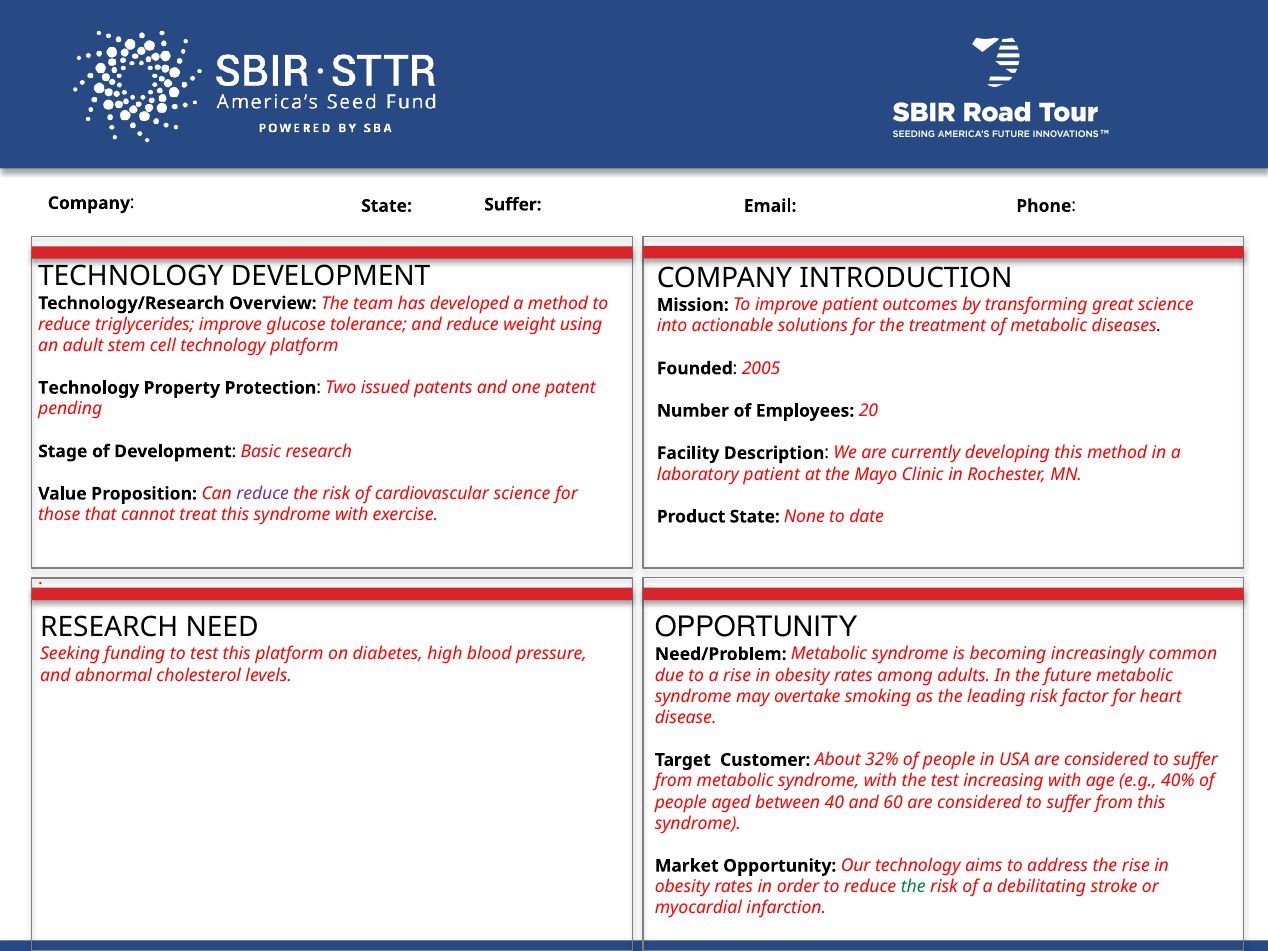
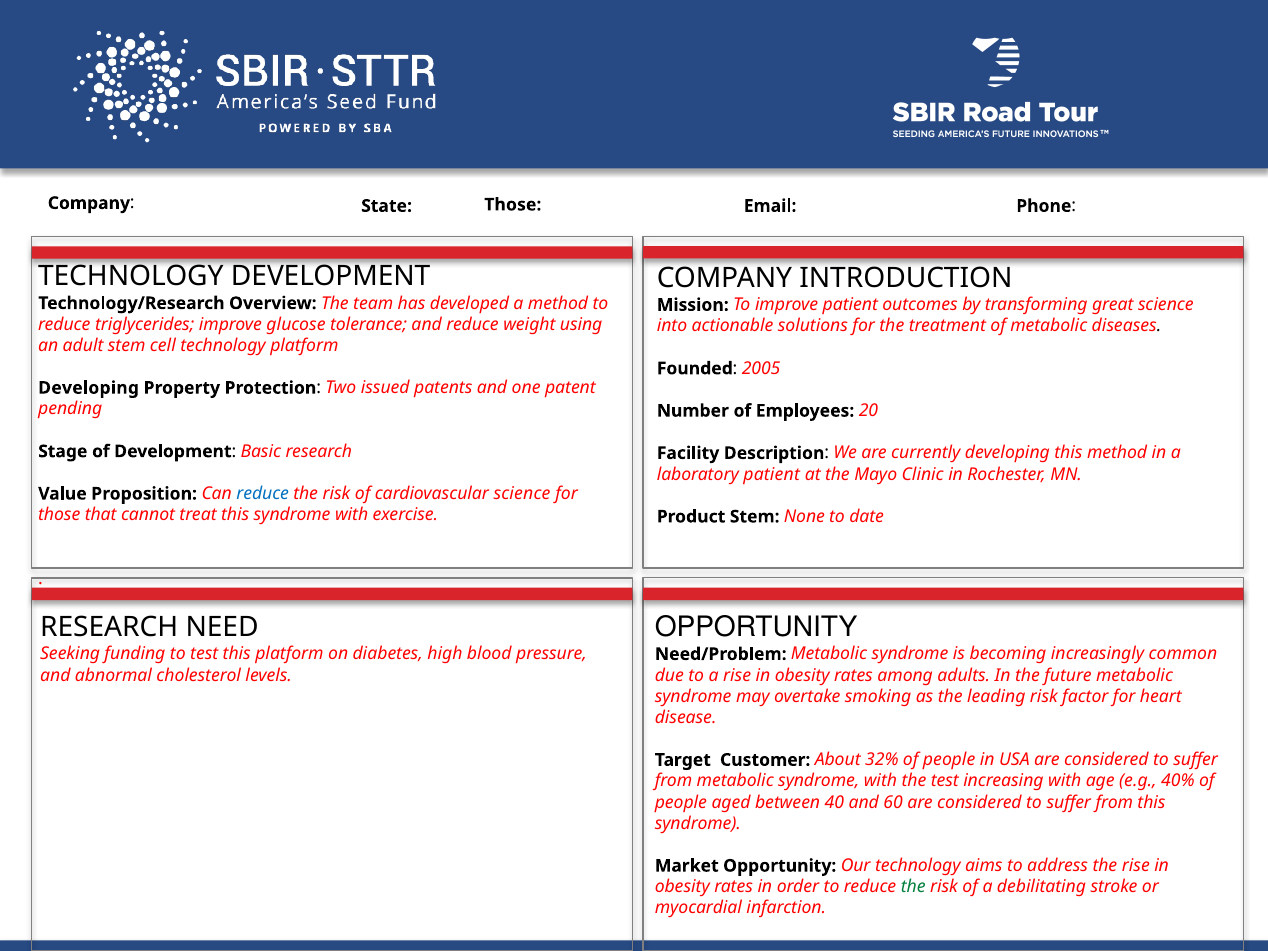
State Suffer: Suffer -> Those (513, 205)
Technology: Technology -> Developing (89, 388)
reduce colour: purple -> blue (263, 494)
Product State: State -> Stem (755, 517)
